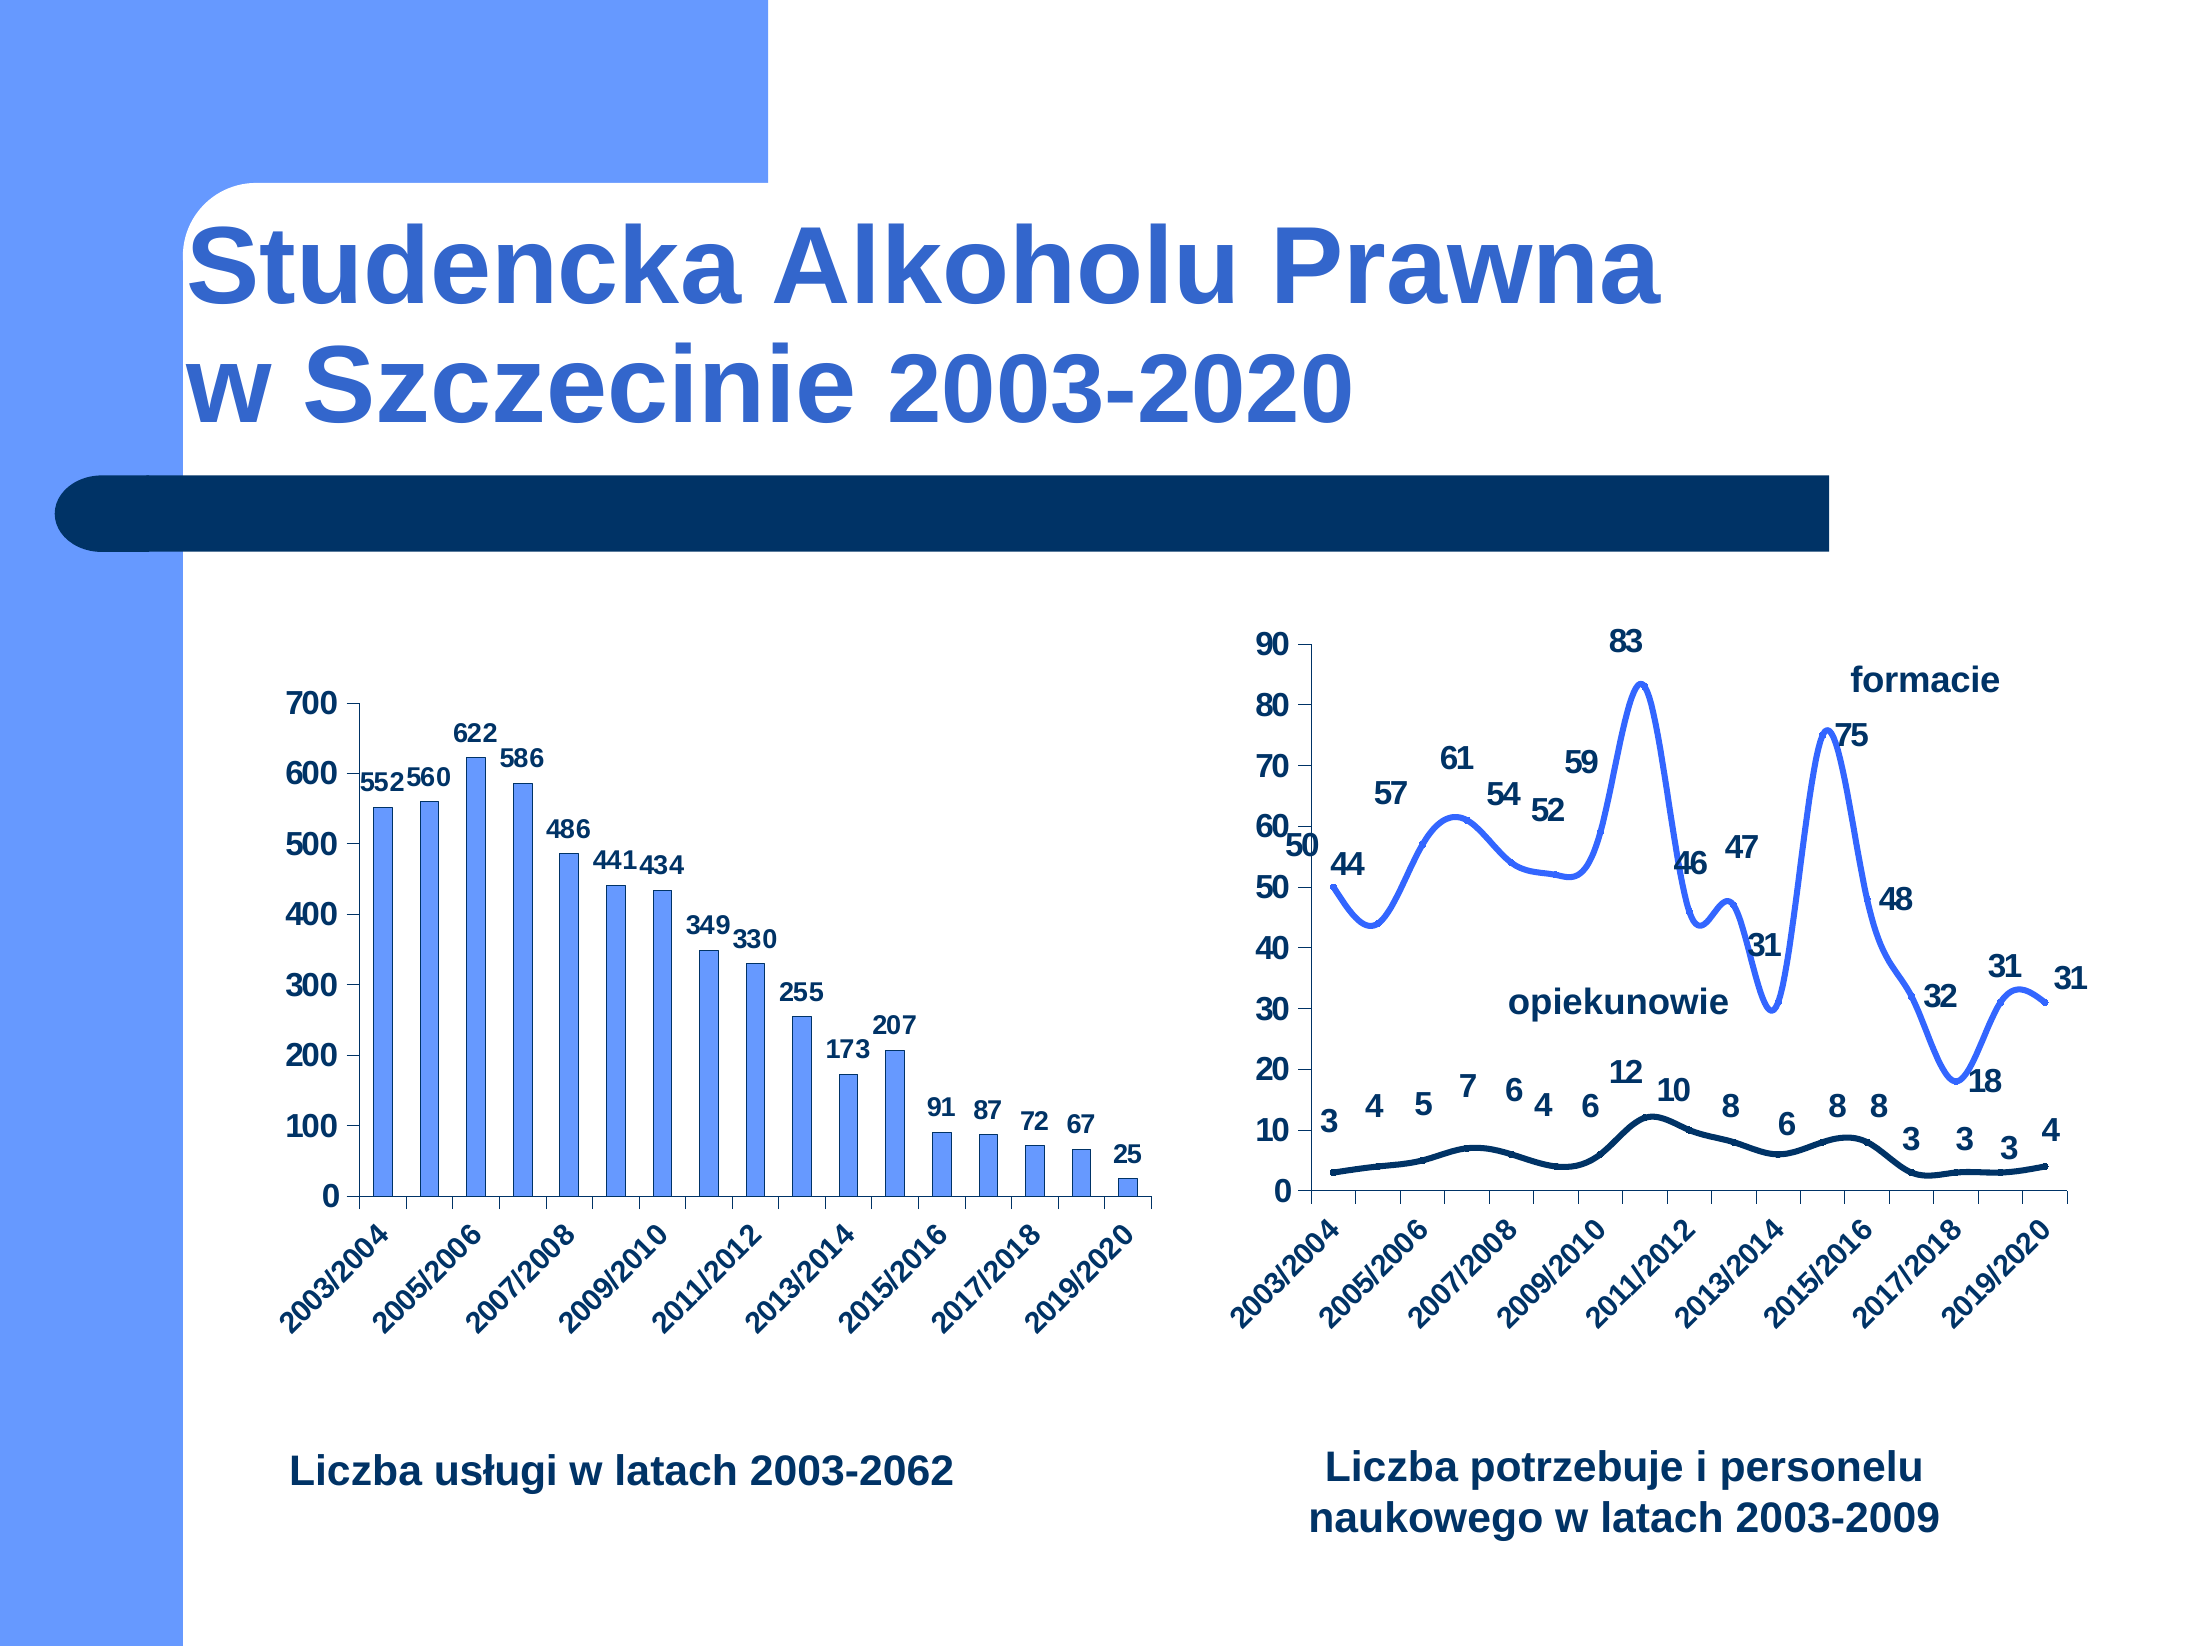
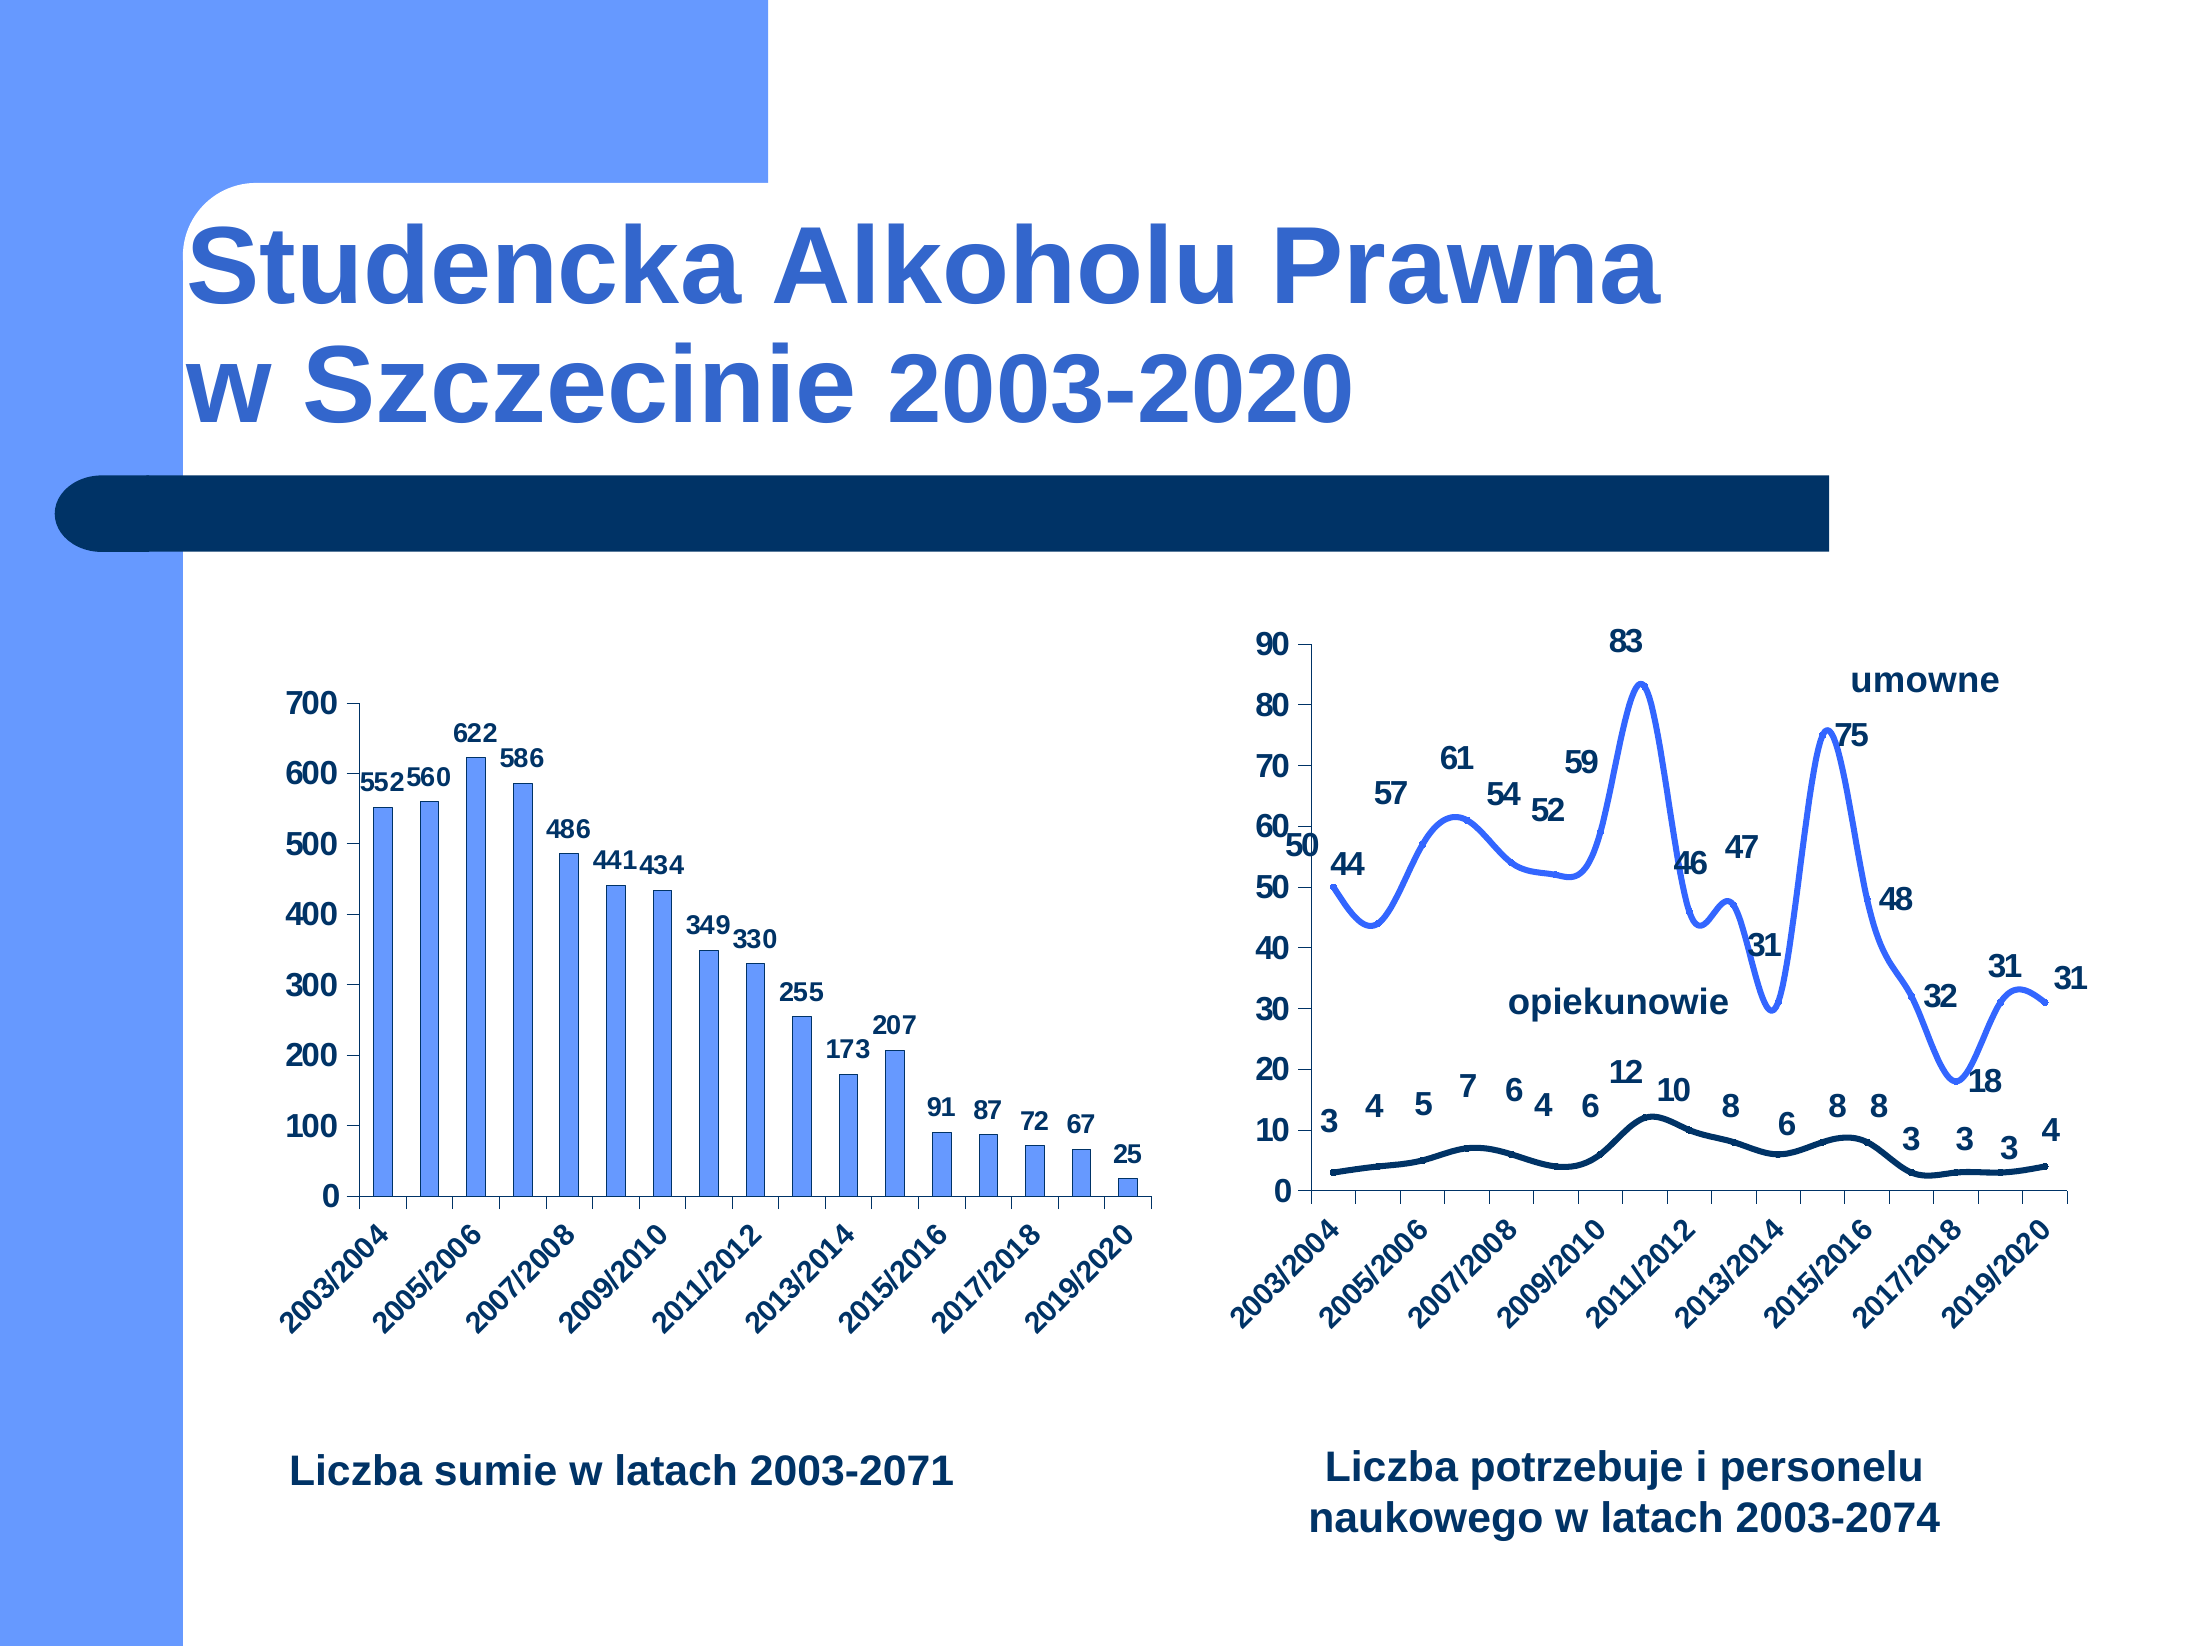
formacie: formacie -> umowne (1925, 680)
usługi: usługi -> sumie (496, 1472)
2003-2062: 2003-2062 -> 2003-2071 (852, 1472)
2003-2009: 2003-2009 -> 2003-2074 (1838, 1519)
